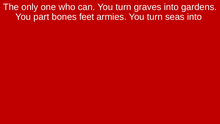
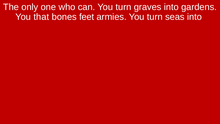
part: part -> that (41, 17)
